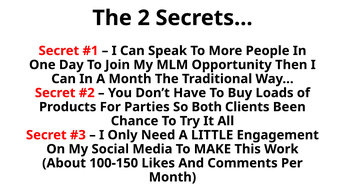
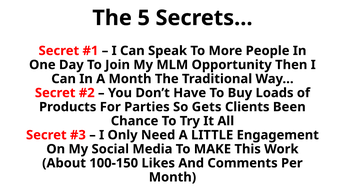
2: 2 -> 5 (144, 18)
Both: Both -> Gets (207, 107)
